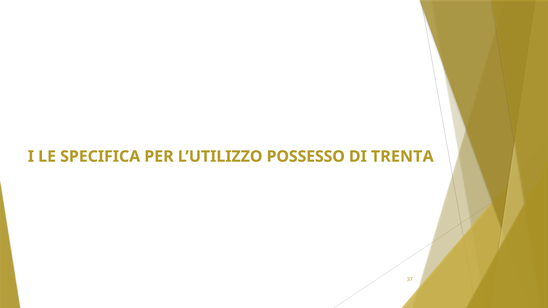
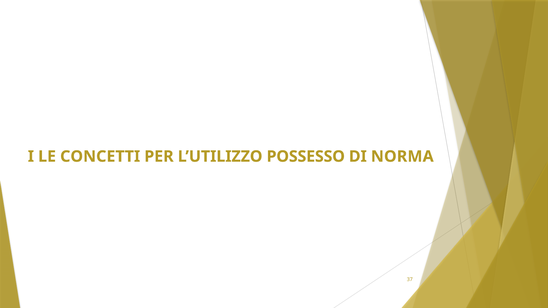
SPECIFICA: SPECIFICA -> CONCETTI (100, 157)
TRENTA: TRENTA -> NORMA (402, 157)
